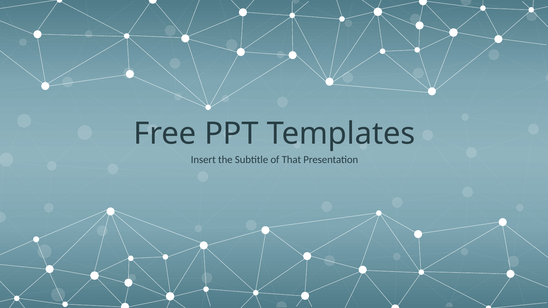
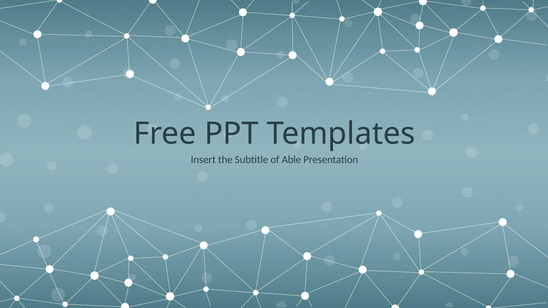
That: That -> Able (291, 160)
